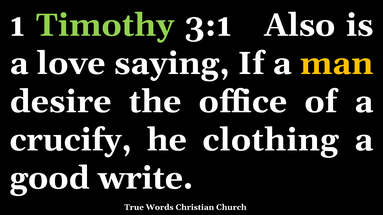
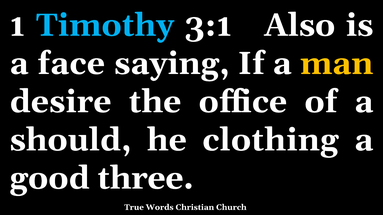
Timothy colour: light green -> light blue (105, 25)
love: love -> face (71, 64)
crucify: crucify -> should (71, 140)
write: write -> three (146, 178)
